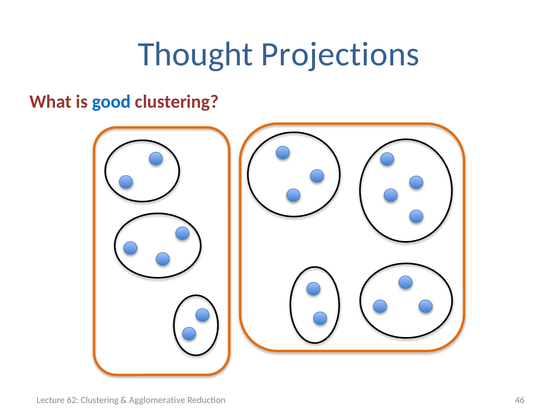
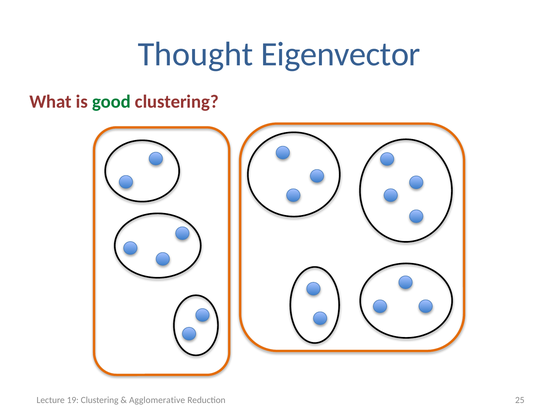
Projections: Projections -> Eigenvector (341, 54)
good colour: blue -> green (111, 102)
62: 62 -> 19 (73, 400)
46: 46 -> 25 (520, 400)
